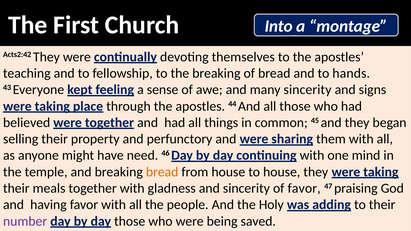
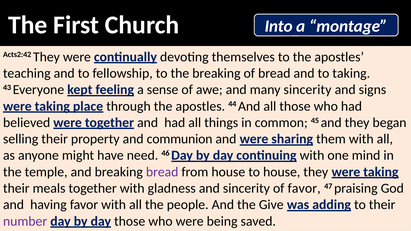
to hands: hands -> taking (351, 73)
perfunctory: perfunctory -> communion (180, 139)
bread colour: orange -> purple (162, 172)
Holy: Holy -> Give (271, 205)
